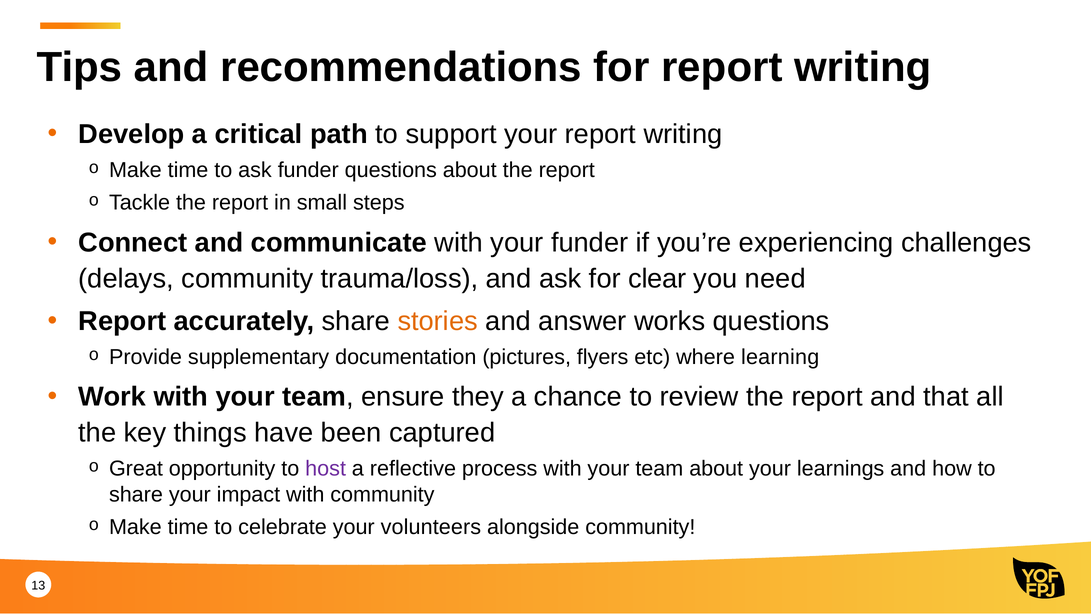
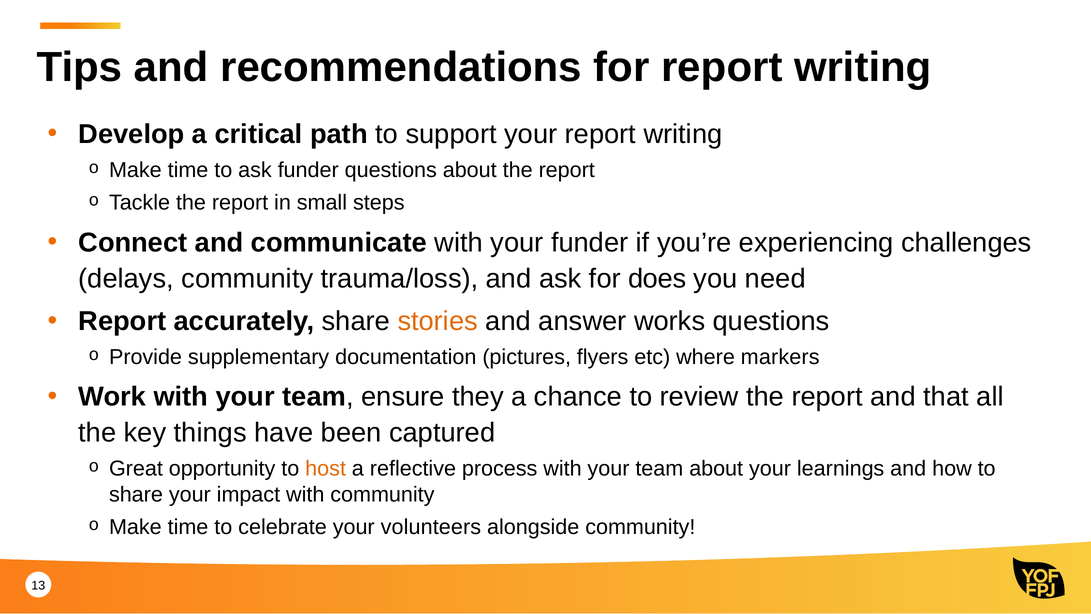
clear: clear -> does (657, 278)
learning: learning -> markers (780, 357)
host colour: purple -> orange (326, 468)
